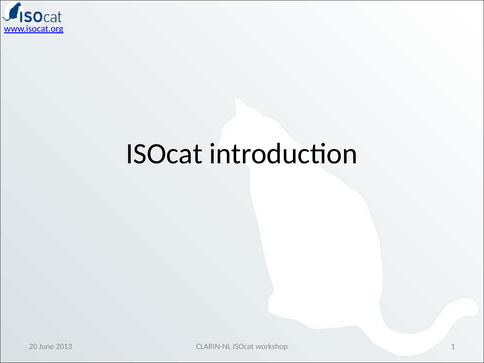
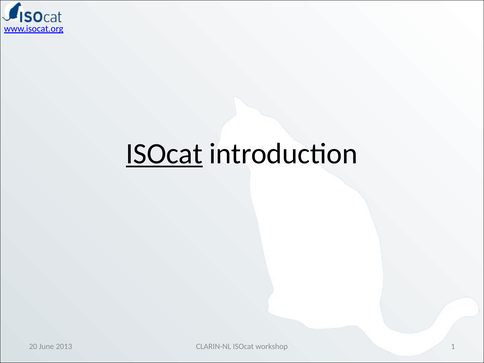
ISOcat underline: none -> present (164, 154)
